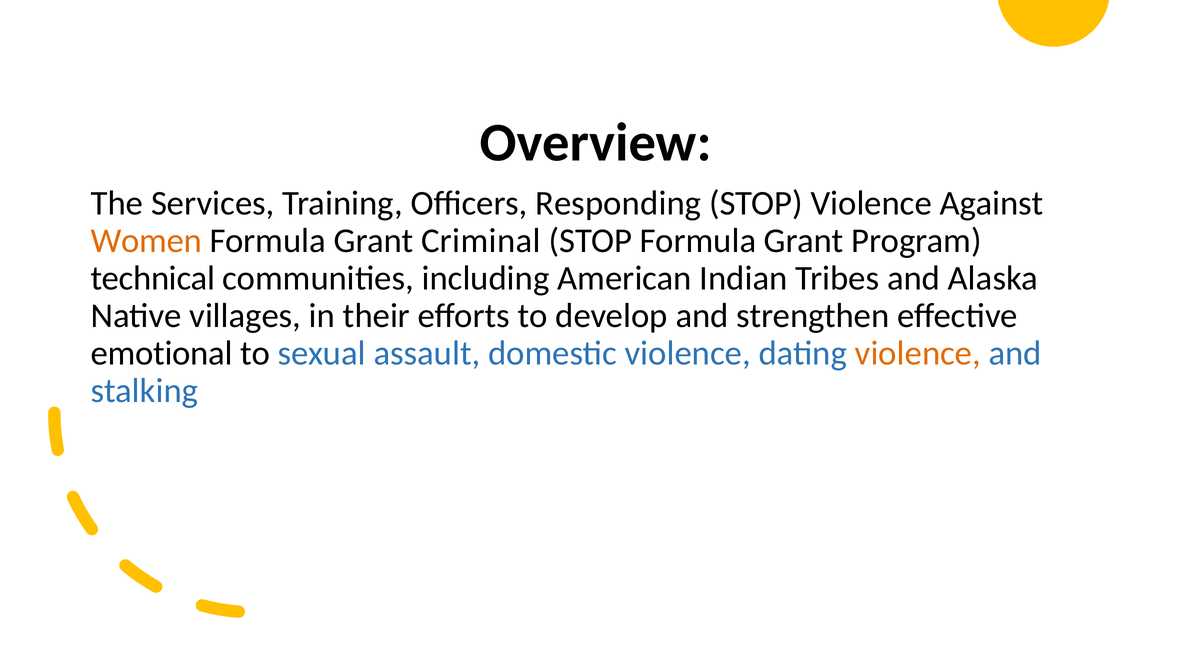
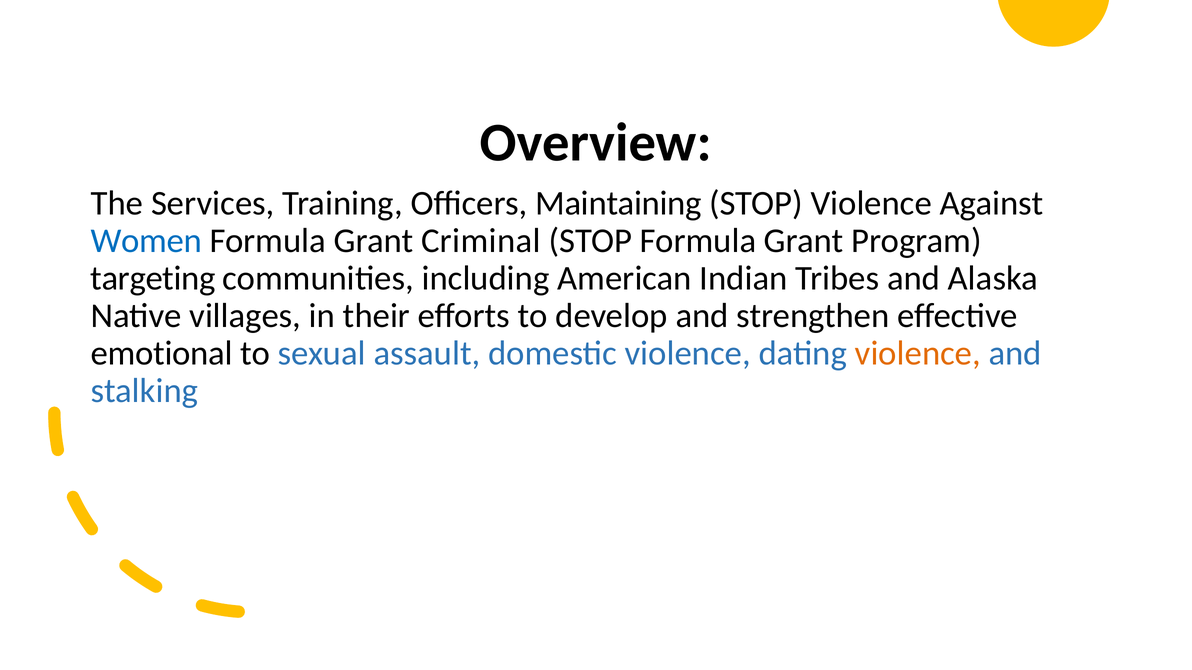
Responding: Responding -> Maintaining (618, 203)
Women colour: orange -> blue (147, 241)
technical: technical -> targeting (153, 278)
